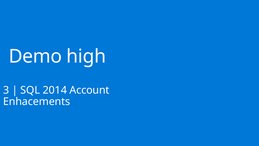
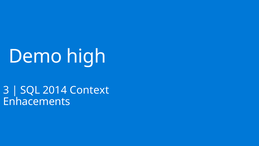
Account: Account -> Context (89, 90)
